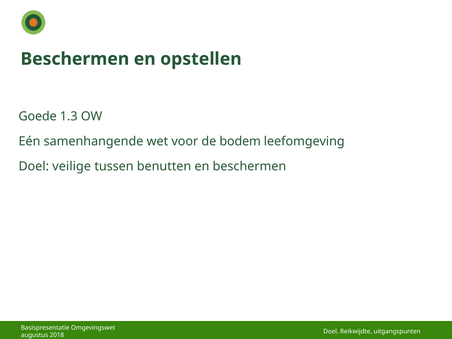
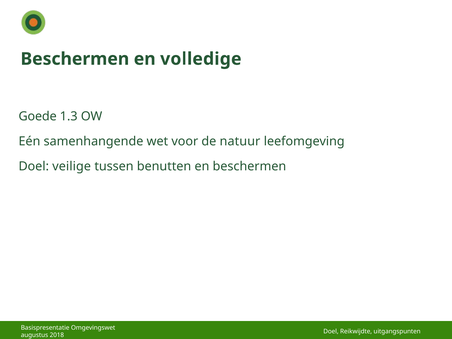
opstellen: opstellen -> volledige (201, 59)
bodem: bodem -> natuur (240, 141)
